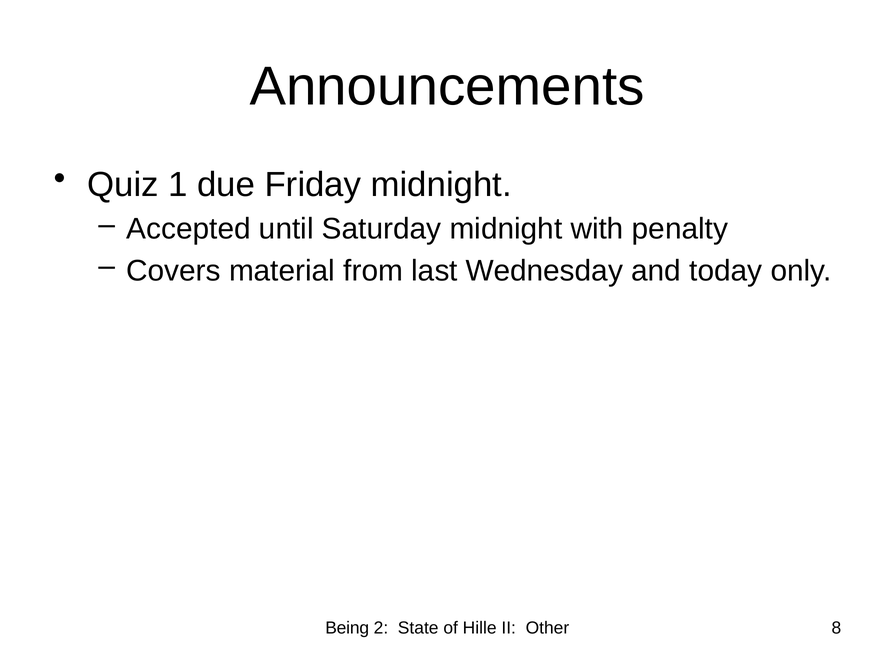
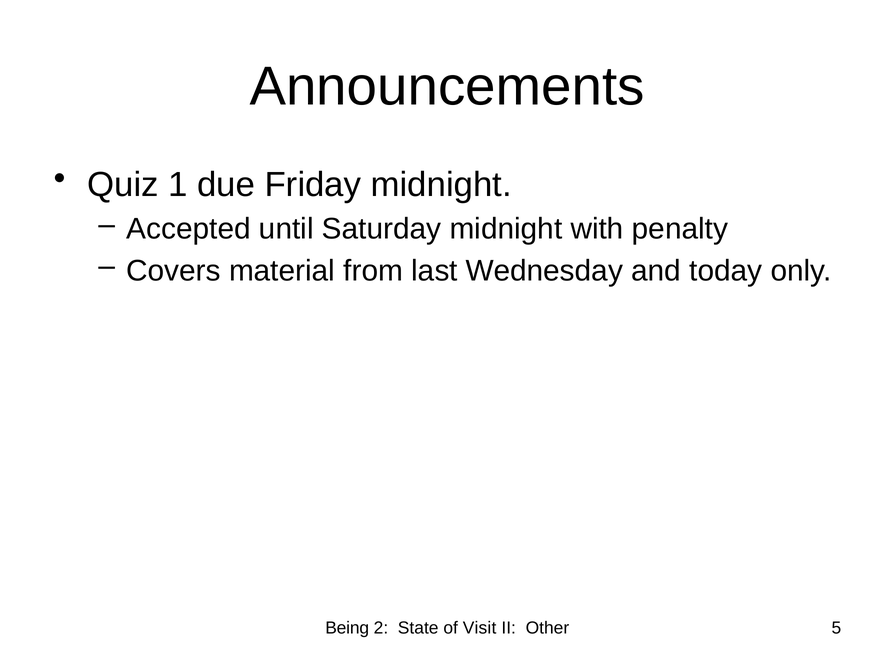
Hille: Hille -> Visit (480, 627)
8: 8 -> 5 (836, 627)
